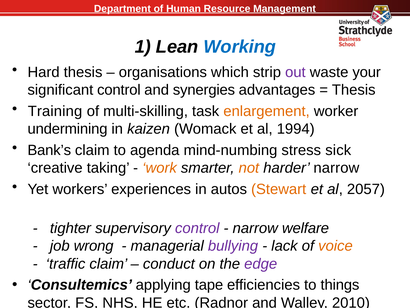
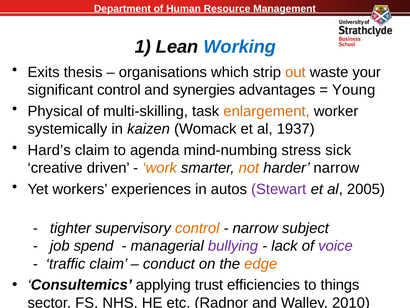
Hard: Hard -> Exits (44, 72)
out colour: purple -> orange (295, 72)
Thesis: Thesis -> Young (354, 90)
Training: Training -> Physical (55, 111)
undermining: undermining -> systemically (67, 129)
1994: 1994 -> 1937 (296, 129)
Bank’s: Bank’s -> Hard’s (49, 150)
taking: taking -> driven (108, 168)
Stewart colour: orange -> purple (279, 189)
2057: 2057 -> 2005 (366, 189)
control colour: purple -> orange (197, 228)
welfare: welfare -> subject (305, 228)
wrong: wrong -> spend (94, 246)
voice colour: orange -> purple (335, 246)
edge colour: purple -> orange (261, 263)
tape: tape -> trust (209, 285)
